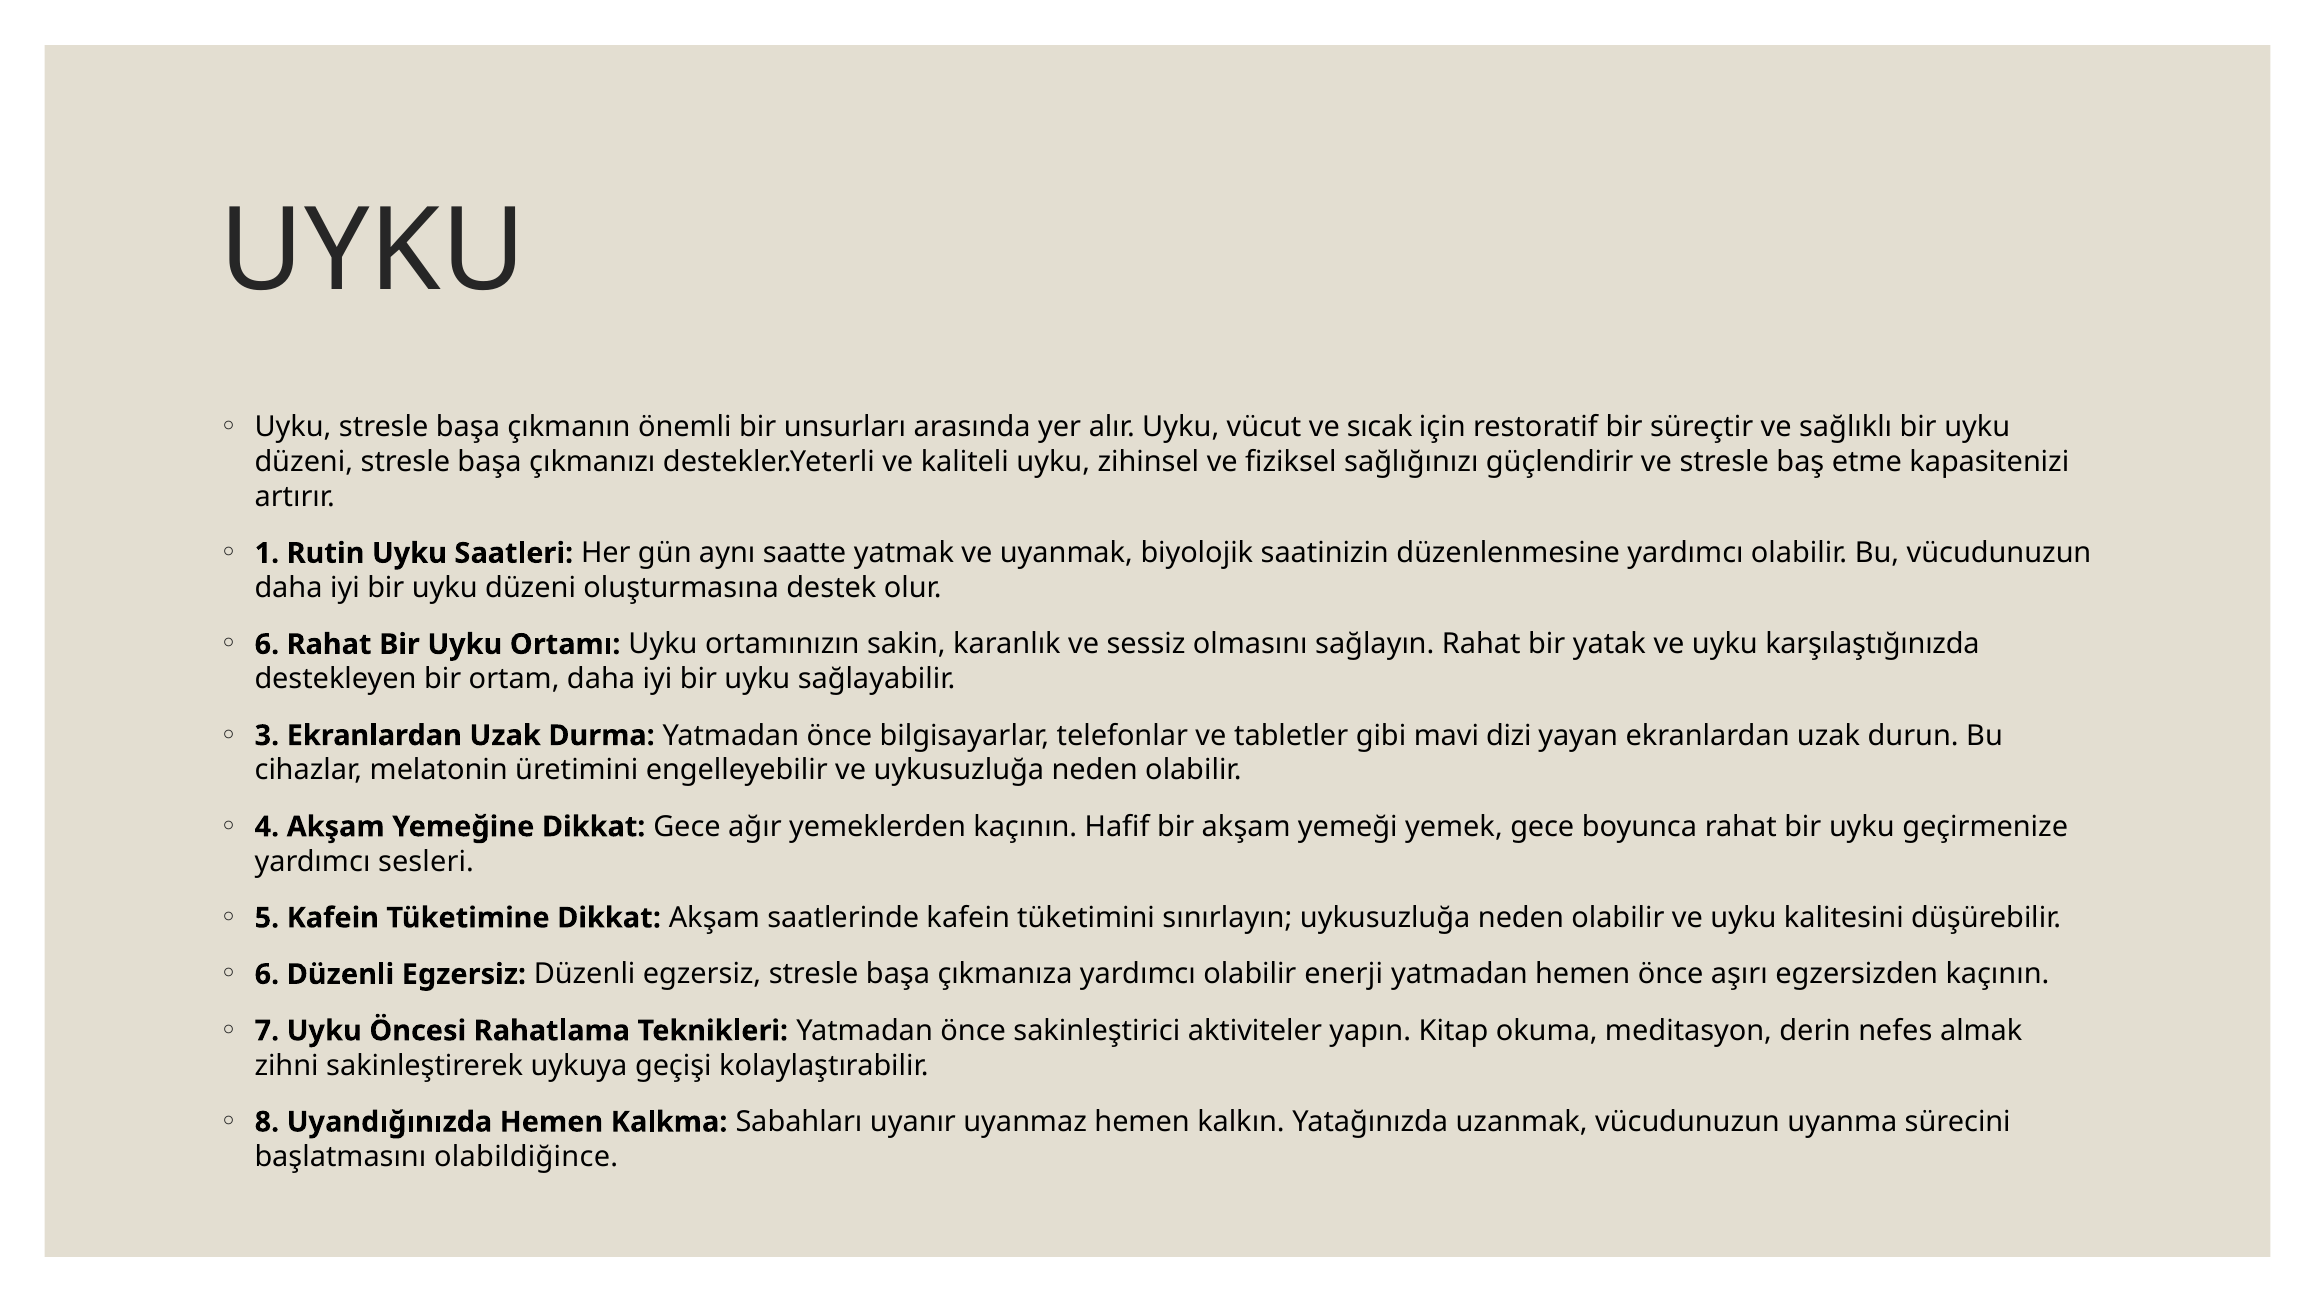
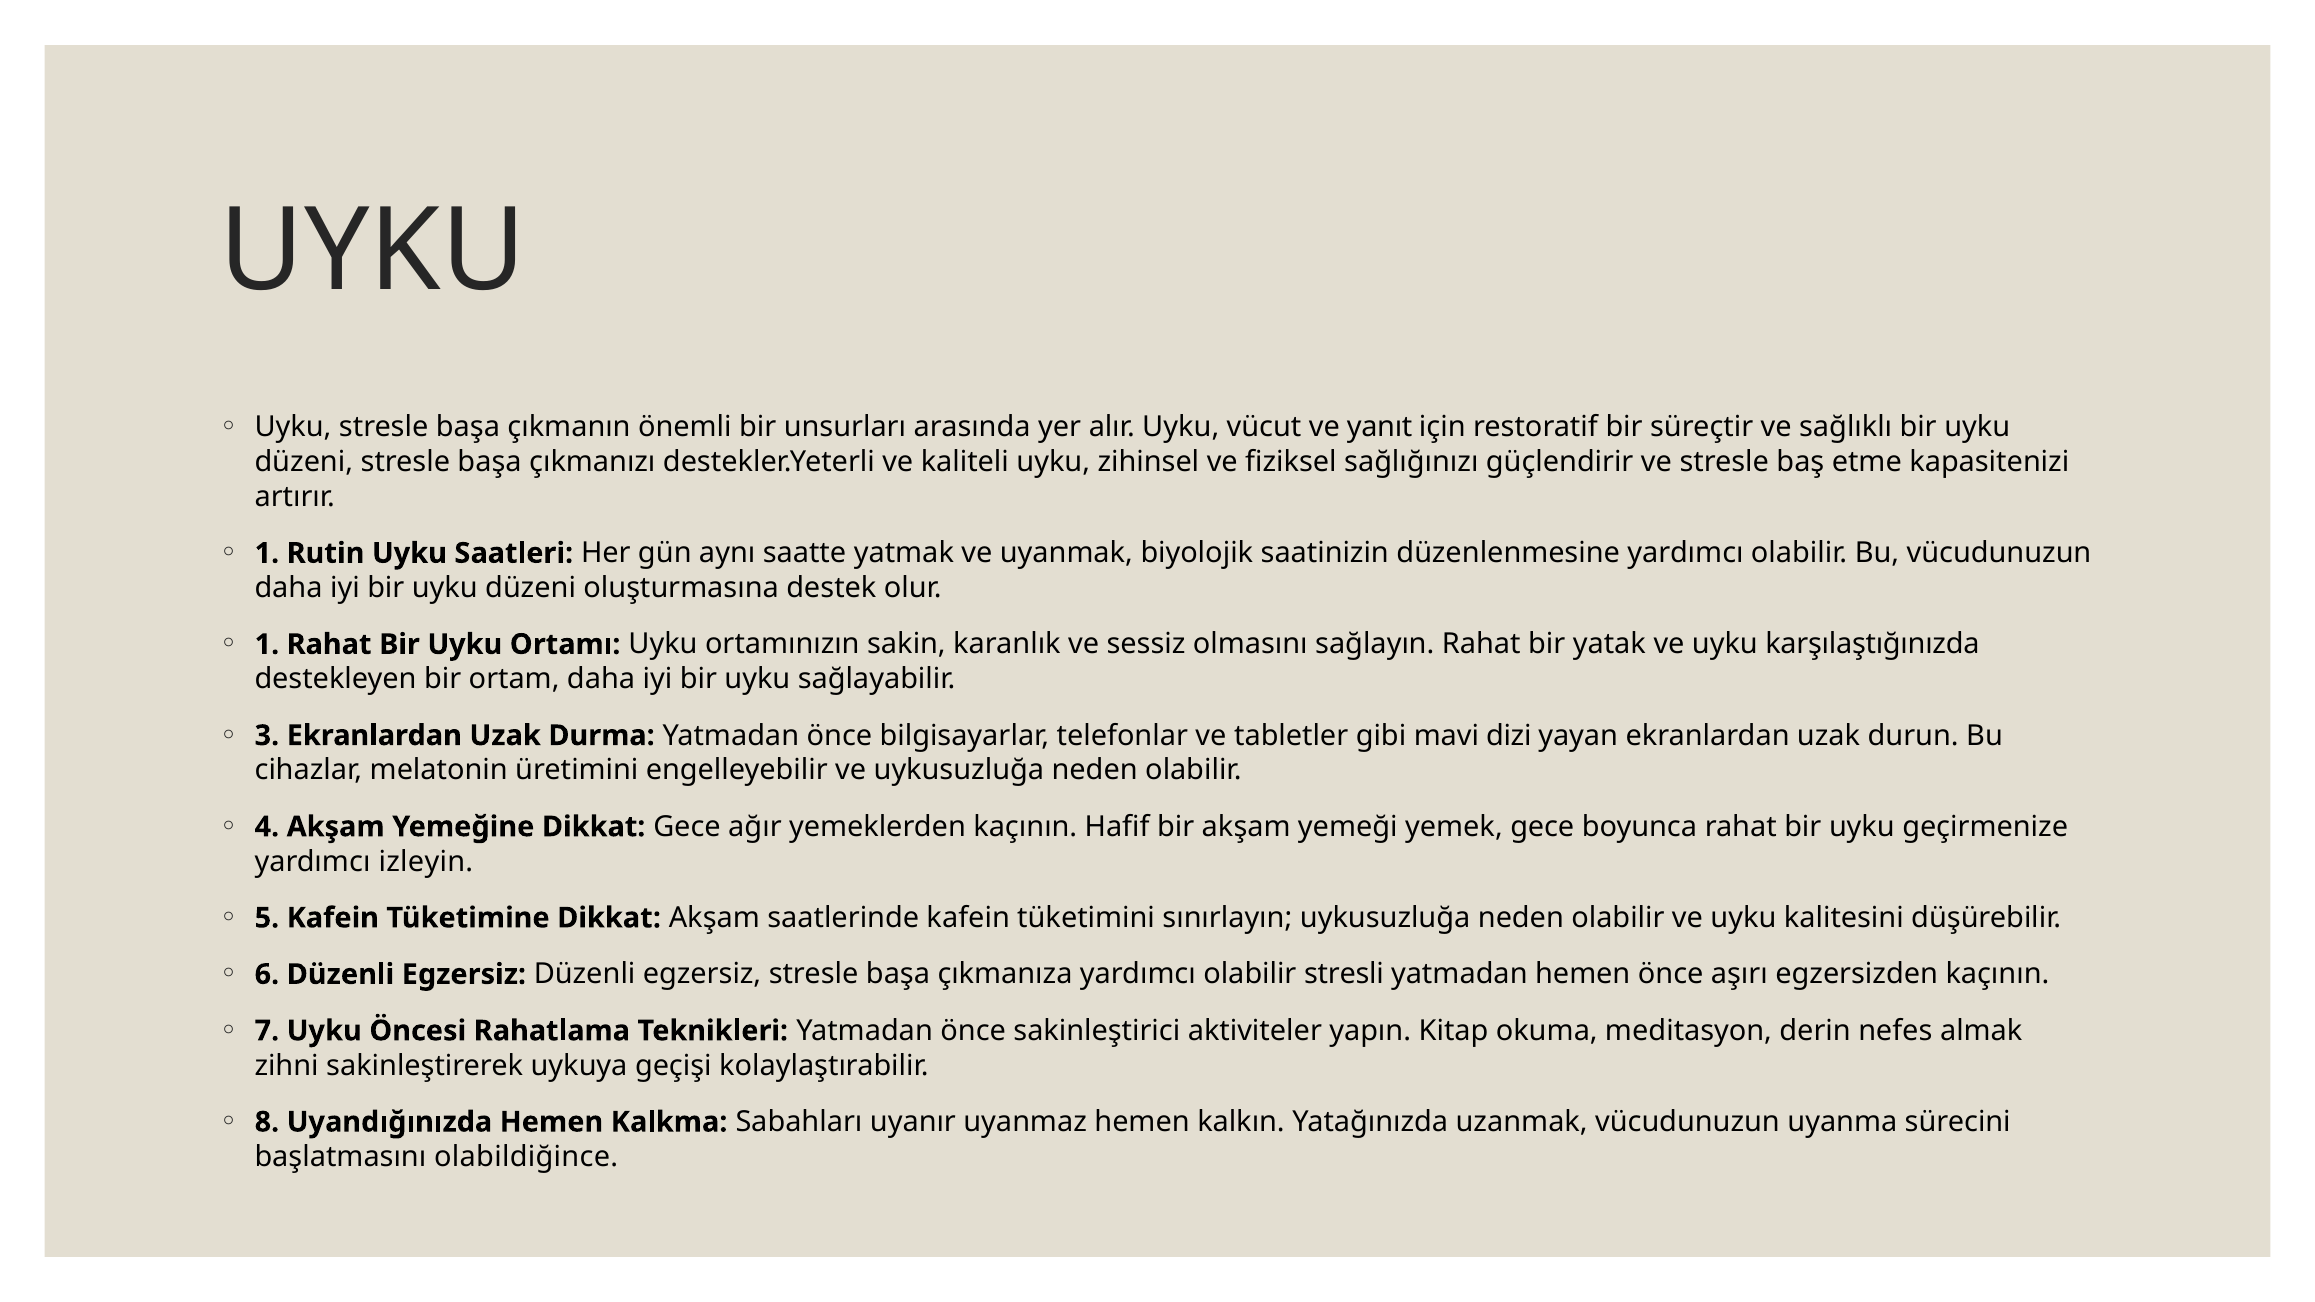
sıcak: sıcak -> yanıt (1380, 427)
6: 6 -> 1 (267, 644)
sesleri: sesleri -> izleyin (426, 862)
enerji: enerji -> stresli (1344, 975)
